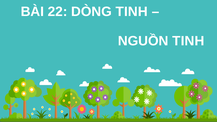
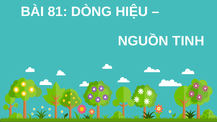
22: 22 -> 81 (58, 12)
DÒNG TINH: TINH -> HIỆU (132, 12)
